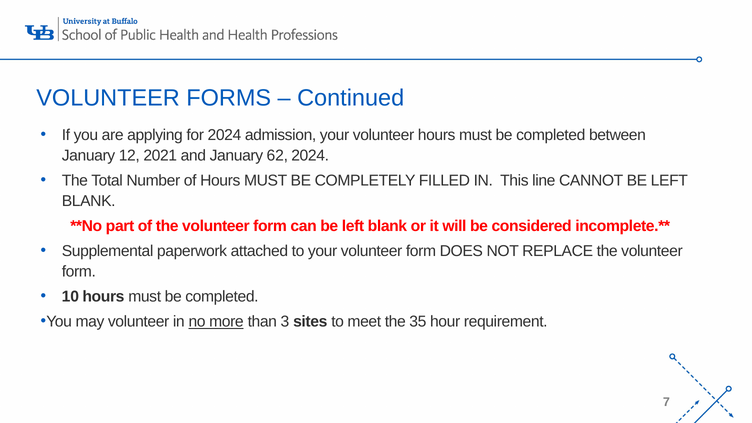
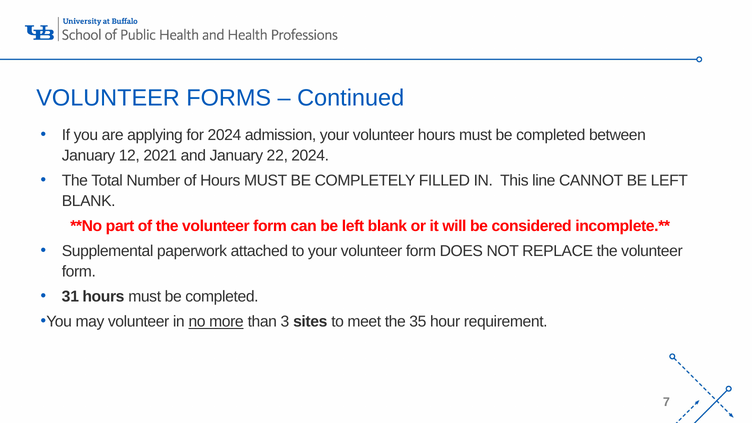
62: 62 -> 22 (277, 155)
10: 10 -> 31 (70, 296)
